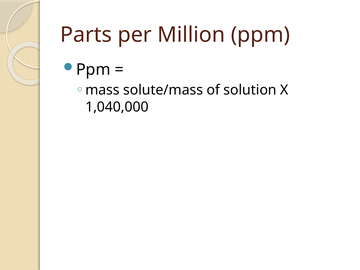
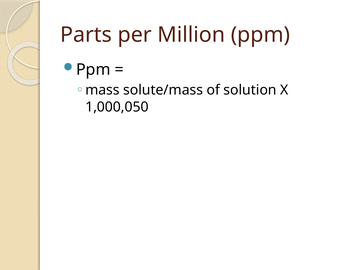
1,040,000: 1,040,000 -> 1,000,050 (117, 107)
